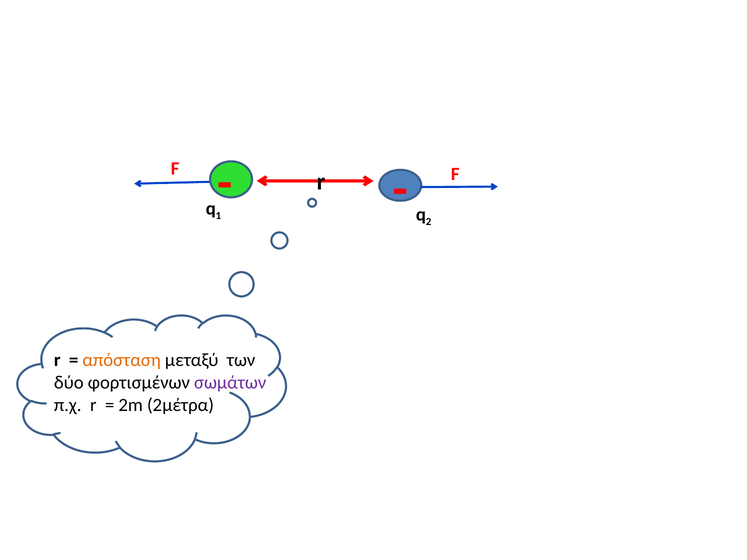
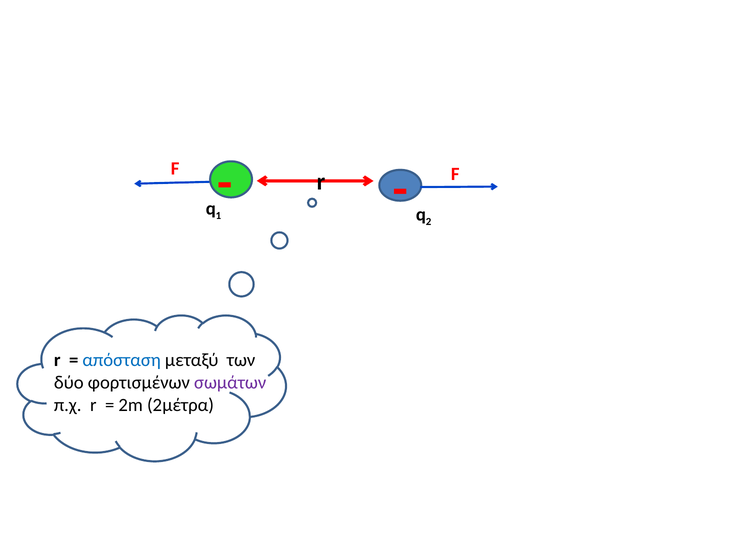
απόσταση colour: orange -> blue (122, 360)
